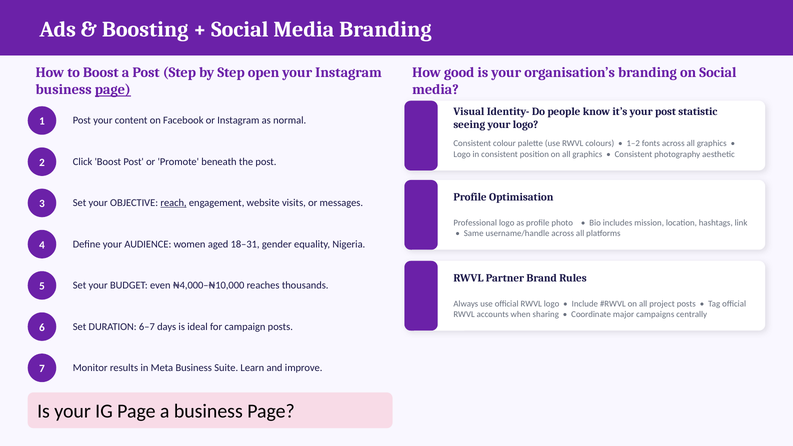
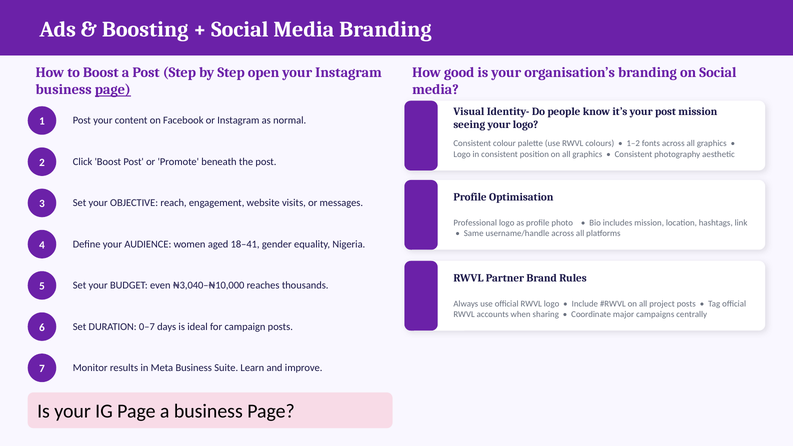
post statistic: statistic -> mission (698, 111)
reach underline: present -> none (174, 203)
18–31: 18–31 -> 18–41 (245, 244)
₦4,000–₦10,000: ₦4,000–₦10,000 -> ₦3,040–₦10,000 (209, 285)
6–7: 6–7 -> 0–7 (147, 327)
